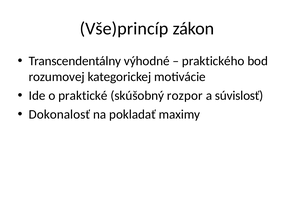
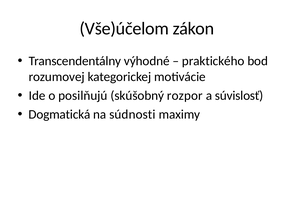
Vše)princíp: Vše)princíp -> Vše)účelom (124, 29)
praktické: praktické -> posilňujú (83, 96)
Dokonalosť: Dokonalosť -> Dogmatická (59, 115)
pokladať: pokladať -> súdnosti (132, 115)
